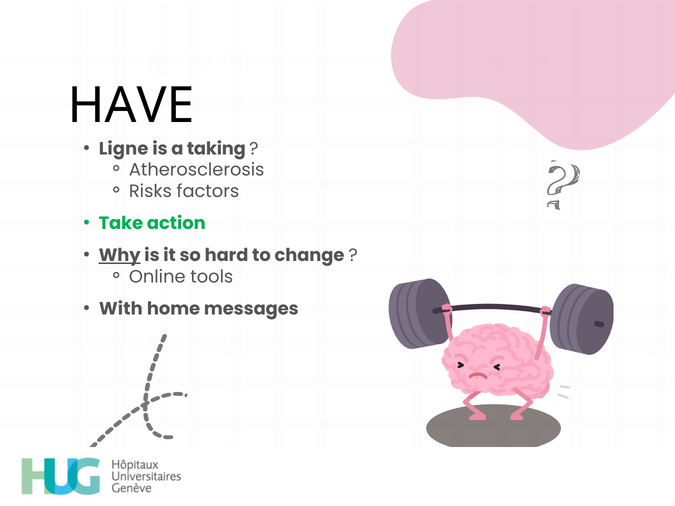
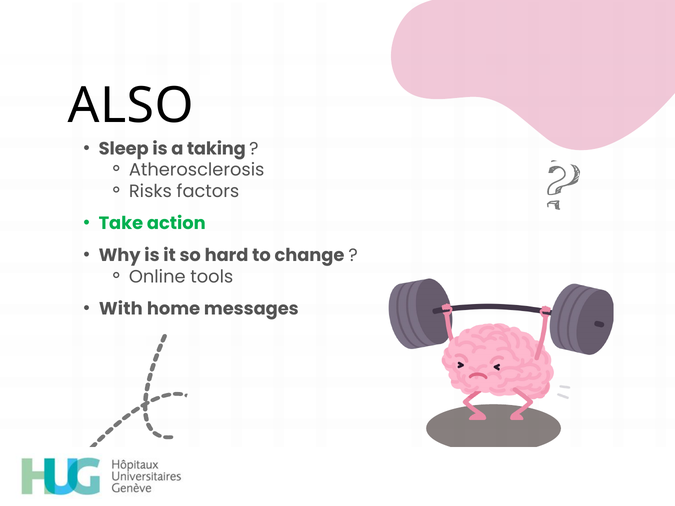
HAVE: HAVE -> ALSO (131, 106)
Ligne: Ligne -> Sleep (124, 149)
Why underline: present -> none (120, 256)
